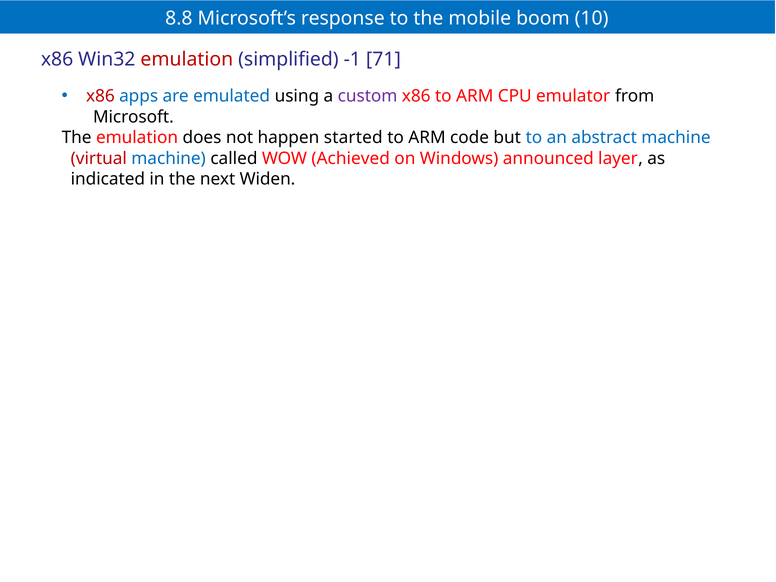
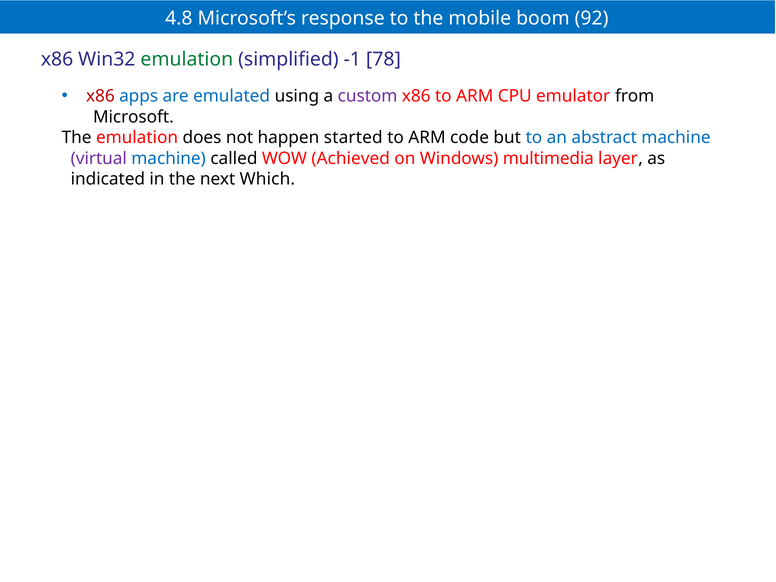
8.8: 8.8 -> 4.8 (179, 18)
10: 10 -> 92 (592, 18)
emulation colour: red -> green (187, 60)
71: 71 -> 78 (383, 60)
virtual colour: red -> purple (99, 158)
announced: announced -> multimedia (548, 158)
Widen: Widen -> Which (267, 179)
